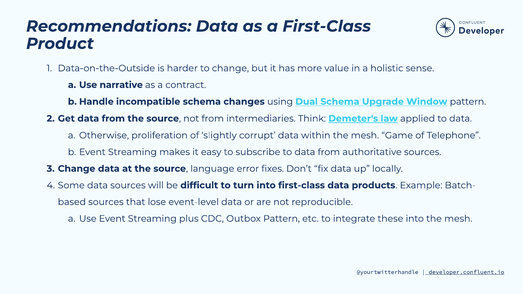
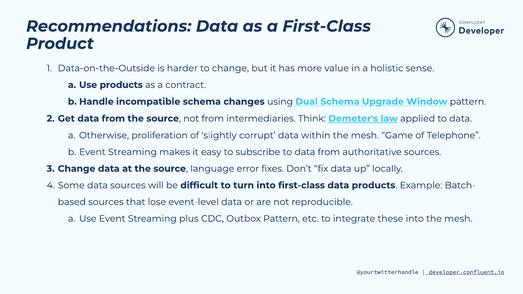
Use narrative: narrative -> products (121, 85)
